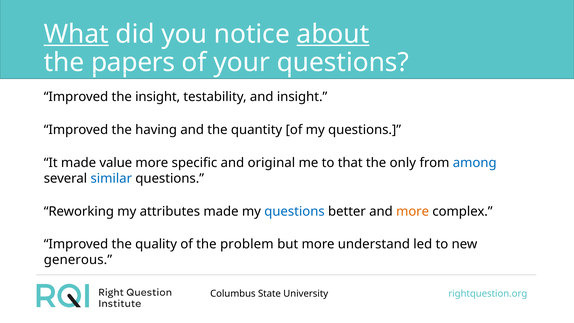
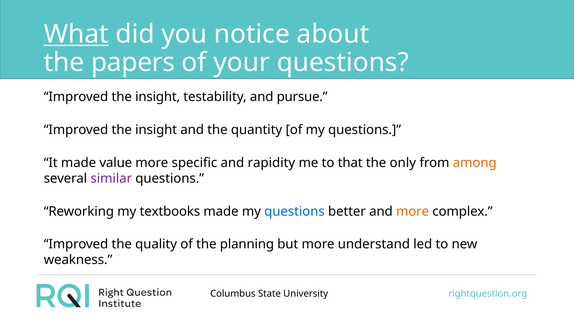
about underline: present -> none (333, 34)
and insight: insight -> pursue (302, 97)
having: having -> insight (156, 130)
original: original -> rapidity (271, 163)
among colour: blue -> orange (475, 163)
similar colour: blue -> purple (111, 178)
attributes: attributes -> textbooks (170, 211)
problem: problem -> planning (247, 244)
generous: generous -> weakness (78, 260)
